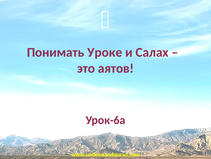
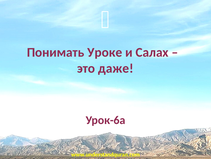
аятов: аятов -> даже (116, 68)
